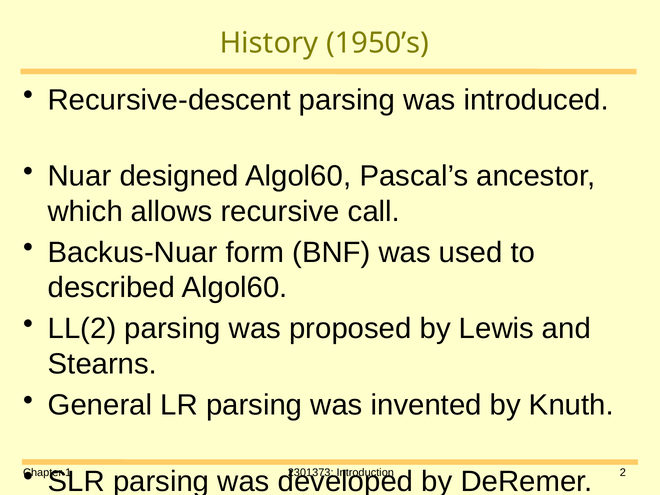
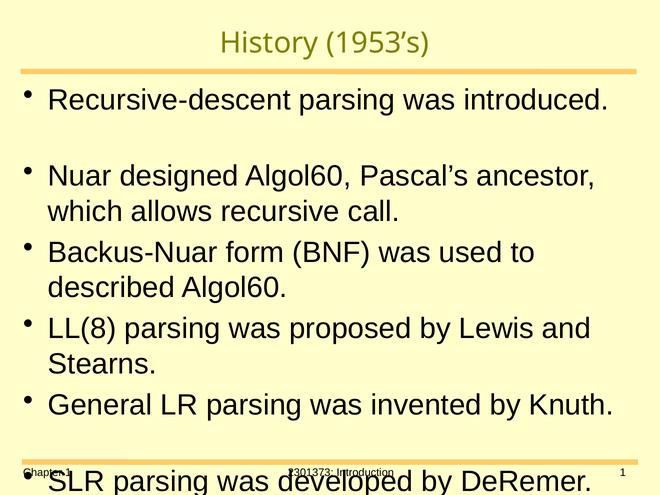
1950’s: 1950’s -> 1953’s (378, 43)
LL(2: LL(2 -> LL(8 (82, 329)
2: 2 -> 1 (623, 473)
